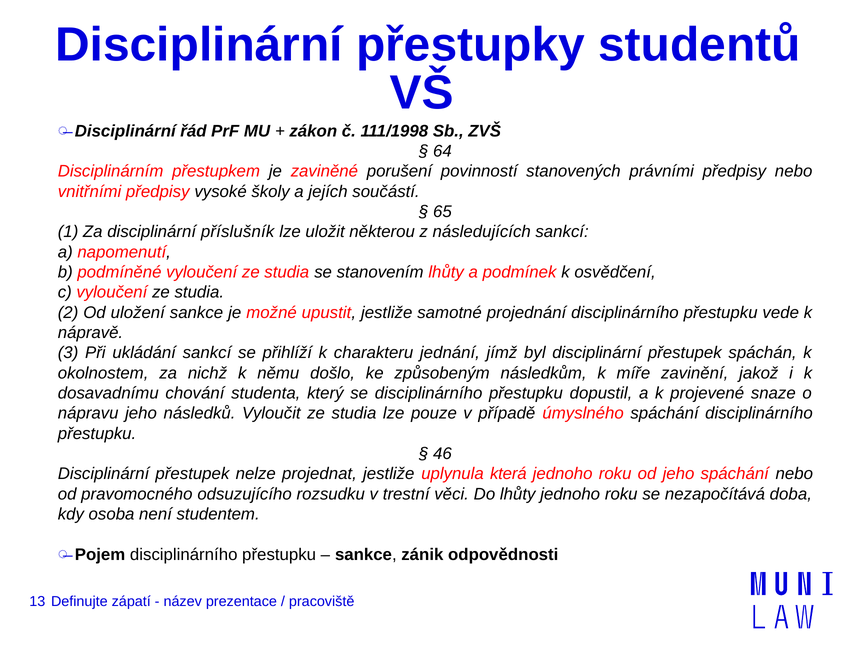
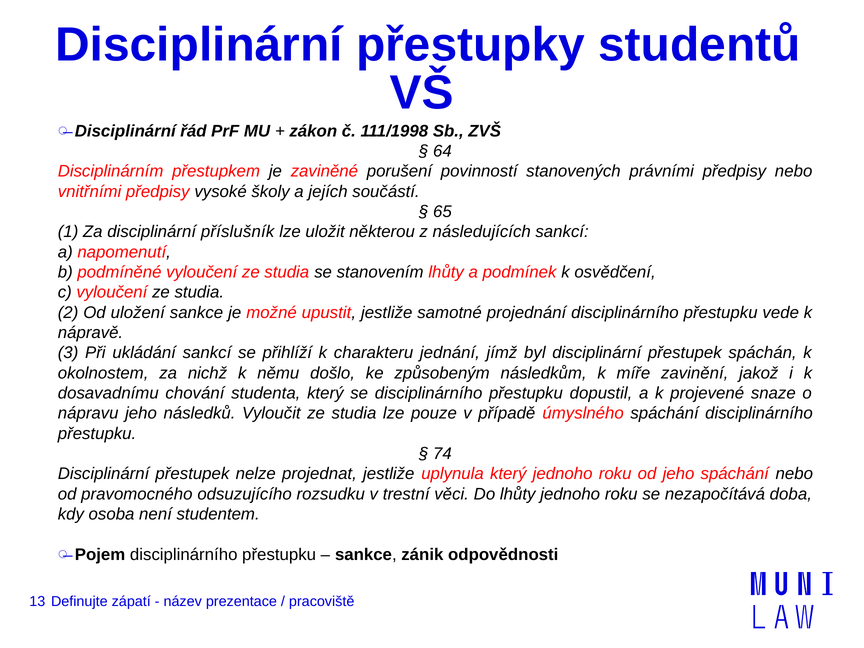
46: 46 -> 74 (442, 454)
uplynula která: která -> který (508, 474)
